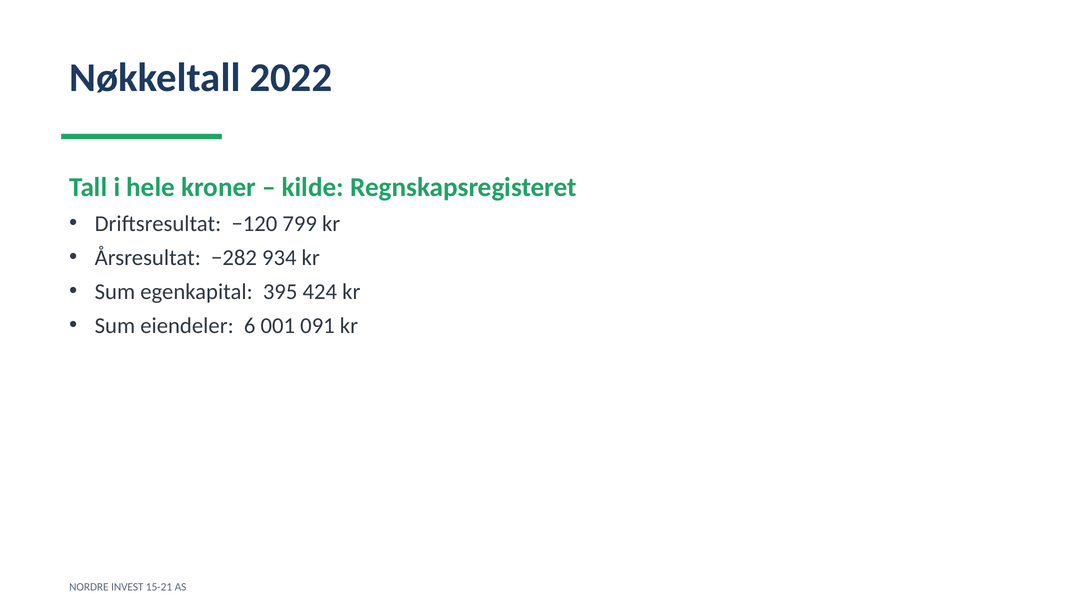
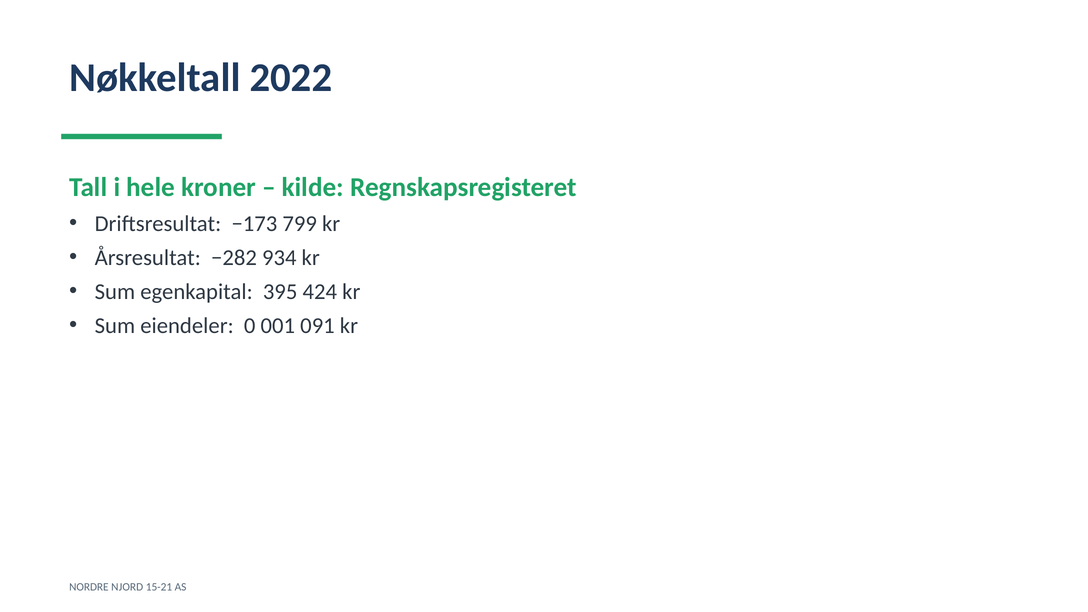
−120: −120 -> −173 (254, 224)
6: 6 -> 0 (250, 326)
INVEST: INVEST -> NJORD (127, 587)
